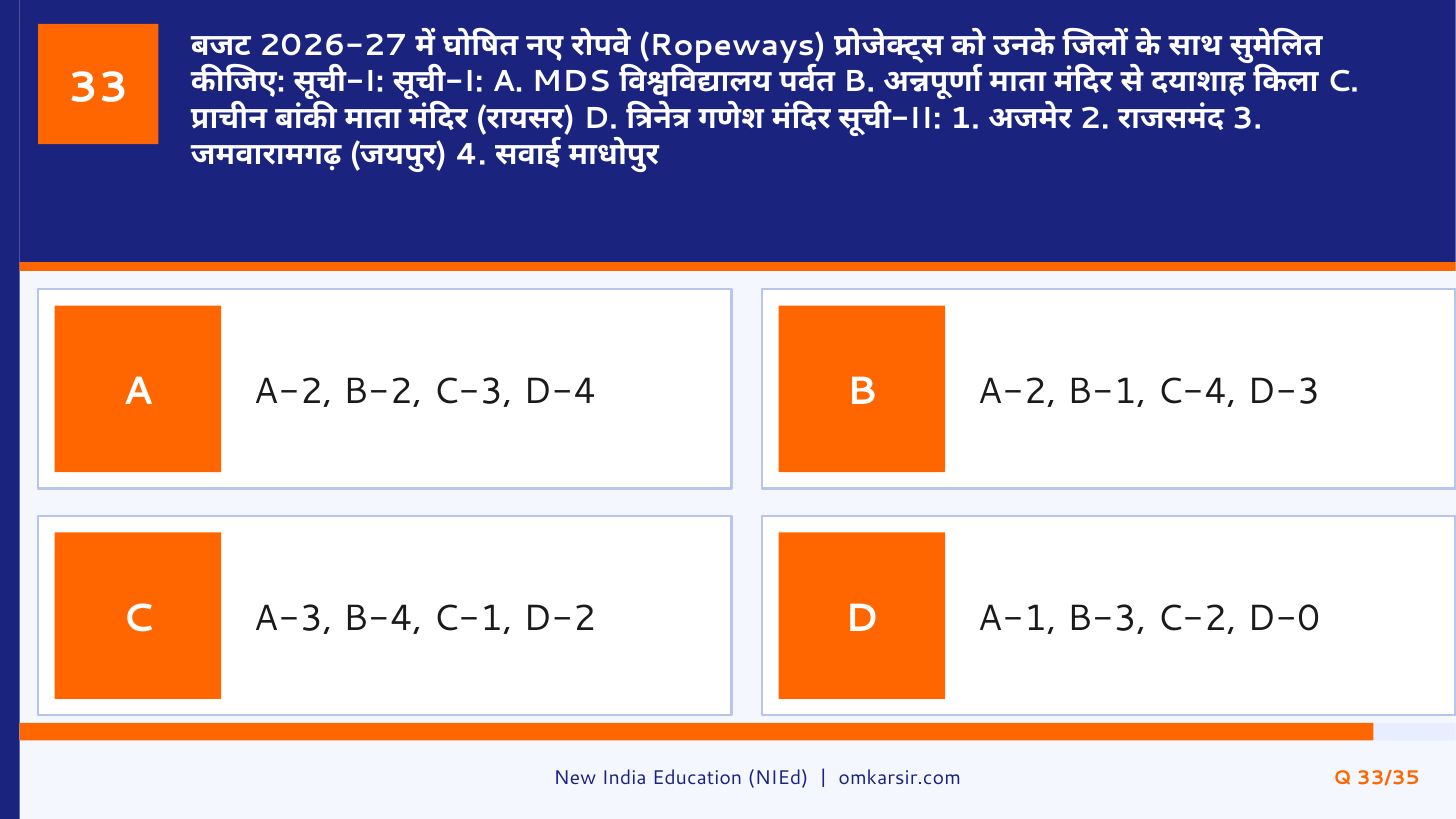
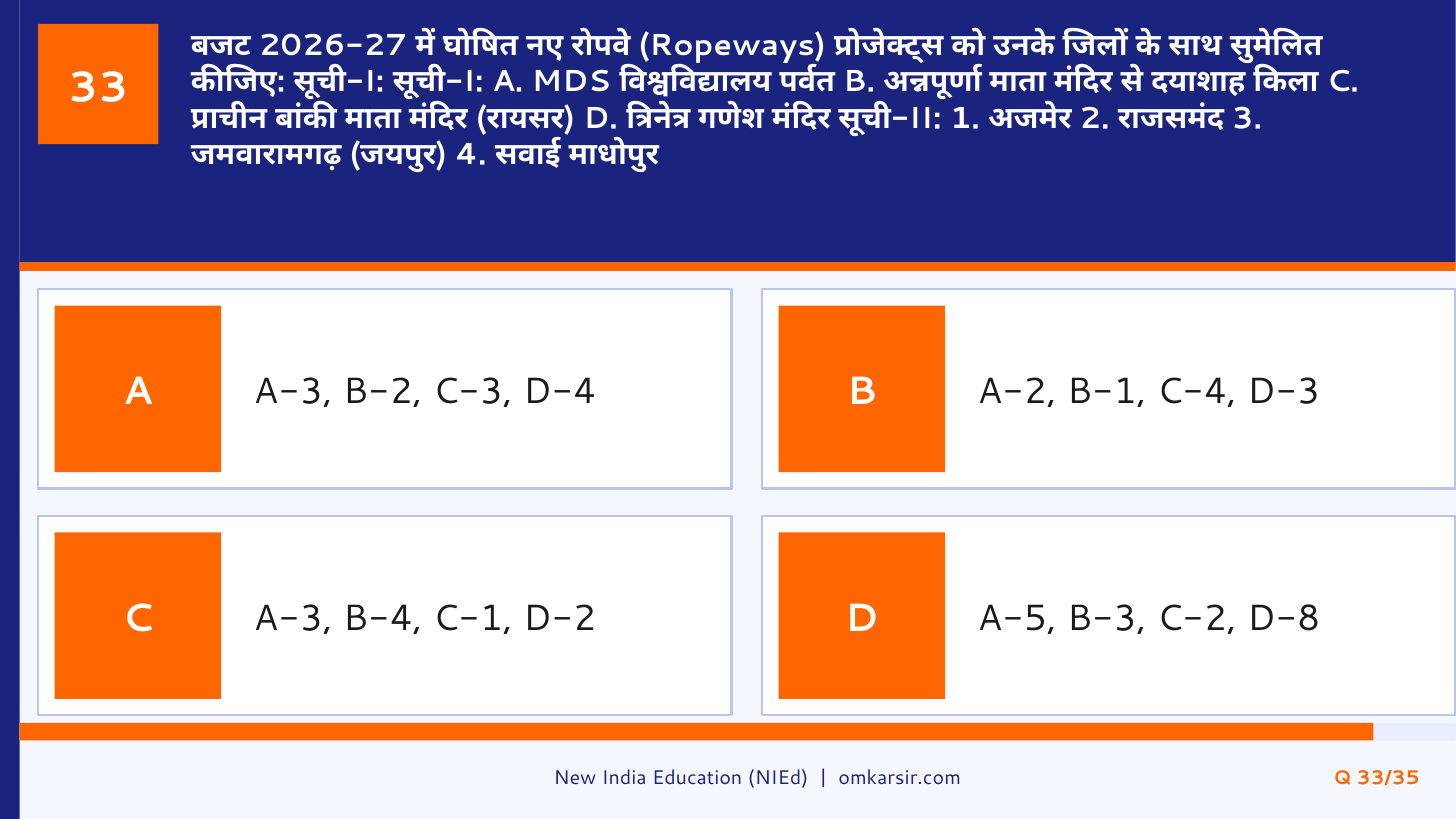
A A-2: A-2 -> A-3 (293, 392)
A-1: A-1 -> A-5 (1017, 618)
D-0: D-0 -> D-8 (1284, 618)
